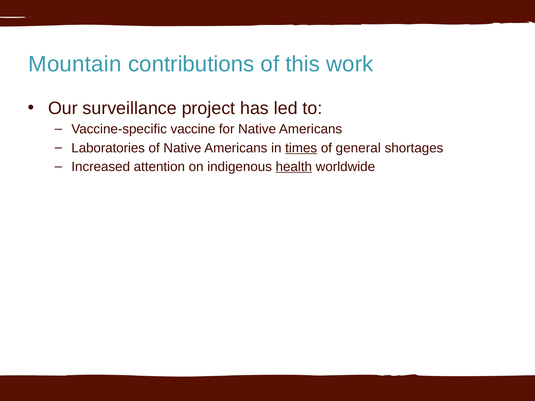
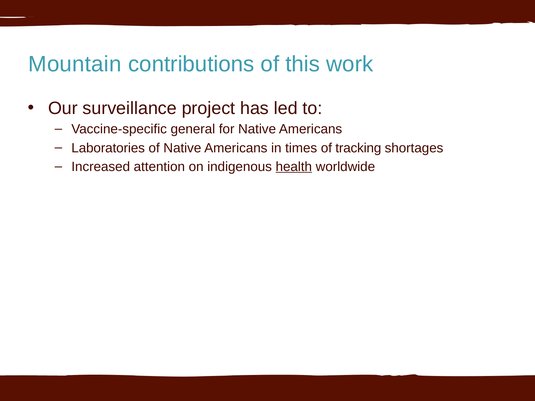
vaccine: vaccine -> general (193, 129)
times underline: present -> none (301, 148)
general: general -> tracking (358, 148)
